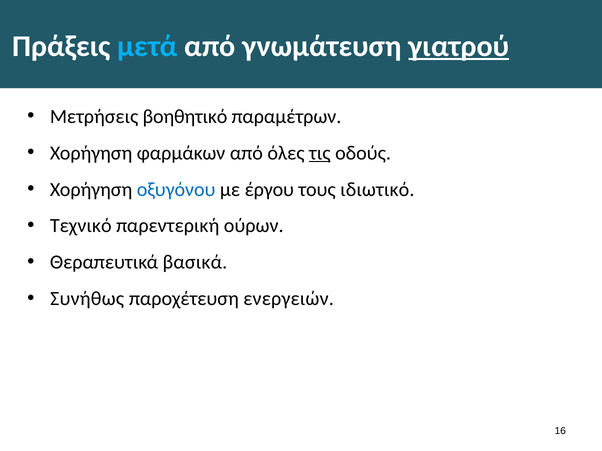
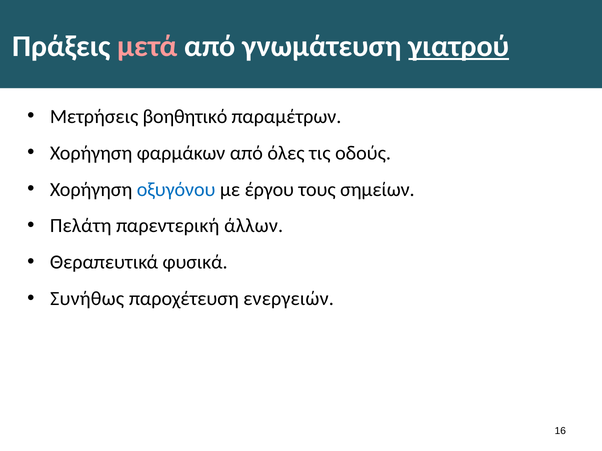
μετά colour: light blue -> pink (147, 46)
τις underline: present -> none (320, 153)
ιδιωτικό: ιδιωτικό -> σημείων (377, 190)
Τεχνικό: Τεχνικό -> Πελάτη (81, 226)
ούρων: ούρων -> άλλων (254, 226)
βασικά: βασικά -> φυσικά (195, 263)
